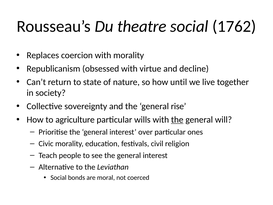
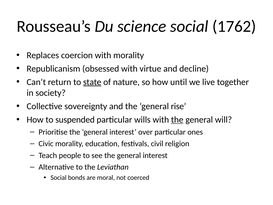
theatre: theatre -> science (142, 26)
state underline: none -> present (92, 82)
agriculture: agriculture -> suspended (75, 120)
